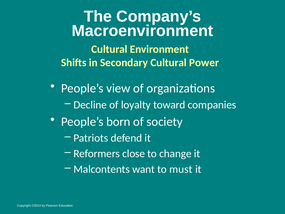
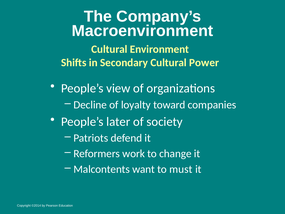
born: born -> later (118, 122)
close: close -> work (134, 153)
